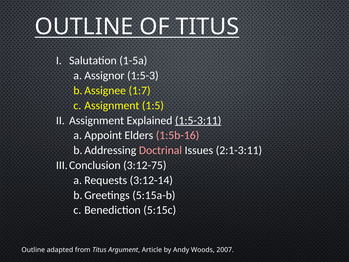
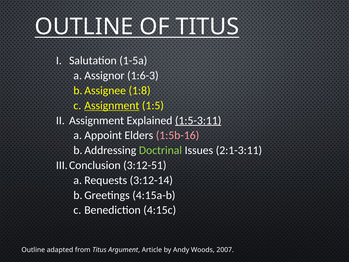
1:5-3: 1:5-3 -> 1:6-3 (143, 76)
1:7: 1:7 -> 1:8 (140, 90)
Assignment underline: none -> present (112, 105)
Doctrinal colour: pink -> light green (160, 150)
3:12-75: 3:12-75 -> 3:12-51 (145, 165)
5:15a-b: 5:15a-b -> 4:15a-b (154, 195)
5:15c: 5:15c -> 4:15c (160, 210)
